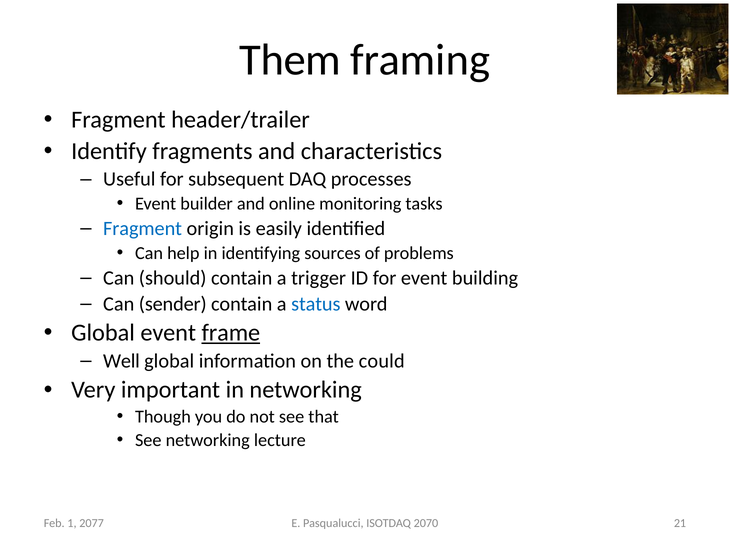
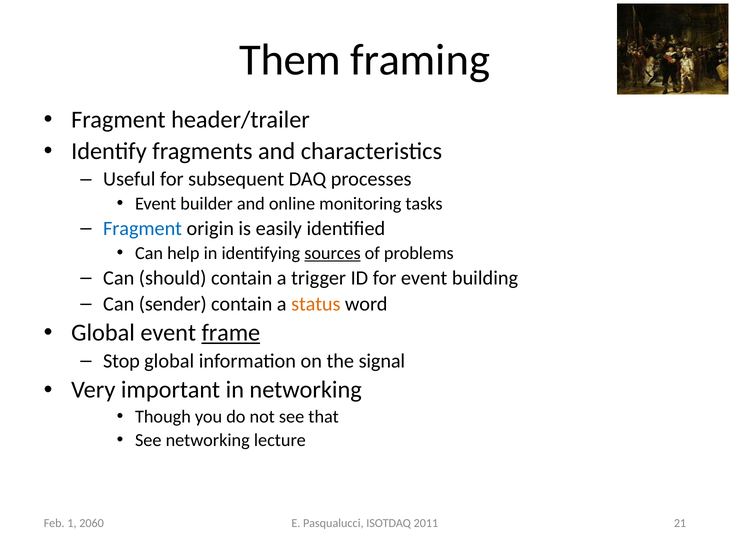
sources underline: none -> present (332, 253)
status colour: blue -> orange (316, 304)
Well: Well -> Stop (121, 361)
could: could -> signal (382, 361)
2077: 2077 -> 2060 (92, 523)
2070: 2070 -> 2011 (426, 523)
